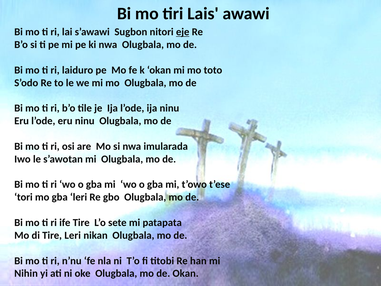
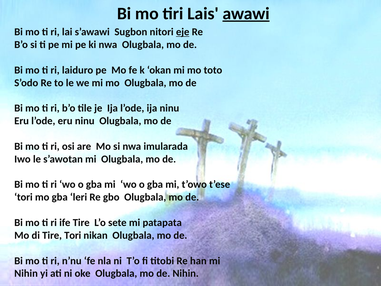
awawi underline: none -> present (246, 14)
Tire Leri: Leri -> Tori (73, 235)
de Okan: Okan -> Nihin (186, 273)
